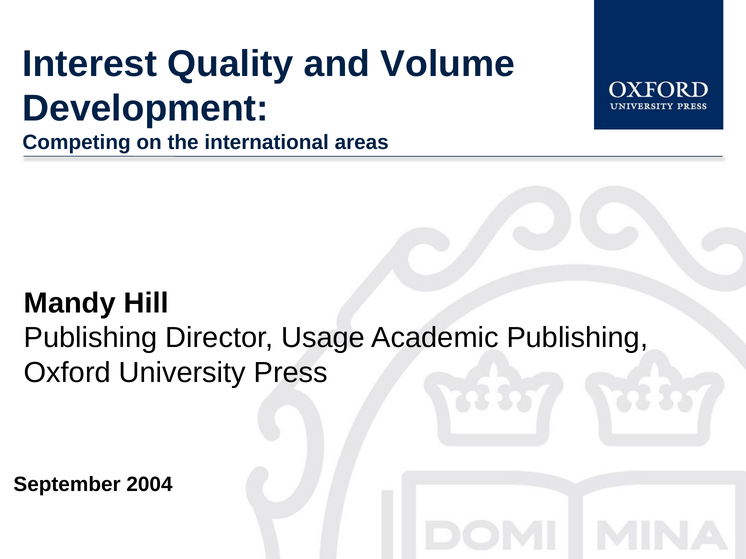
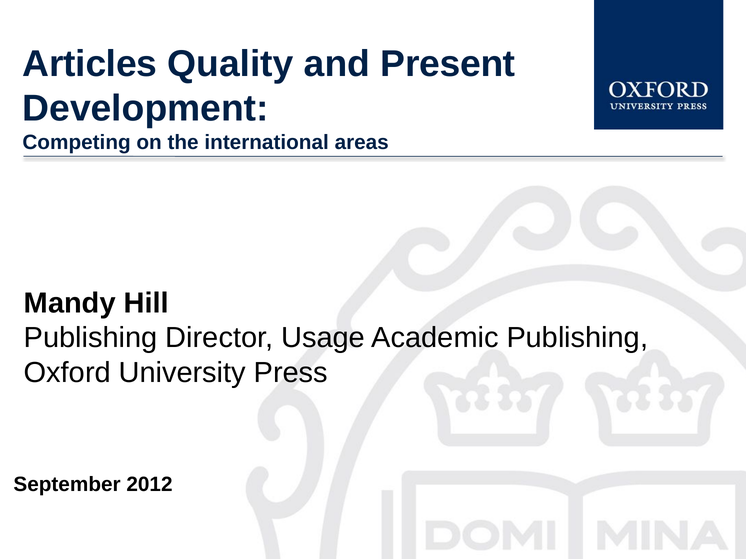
Interest: Interest -> Articles (90, 64)
Volume: Volume -> Present (448, 64)
2004: 2004 -> 2012 (149, 485)
